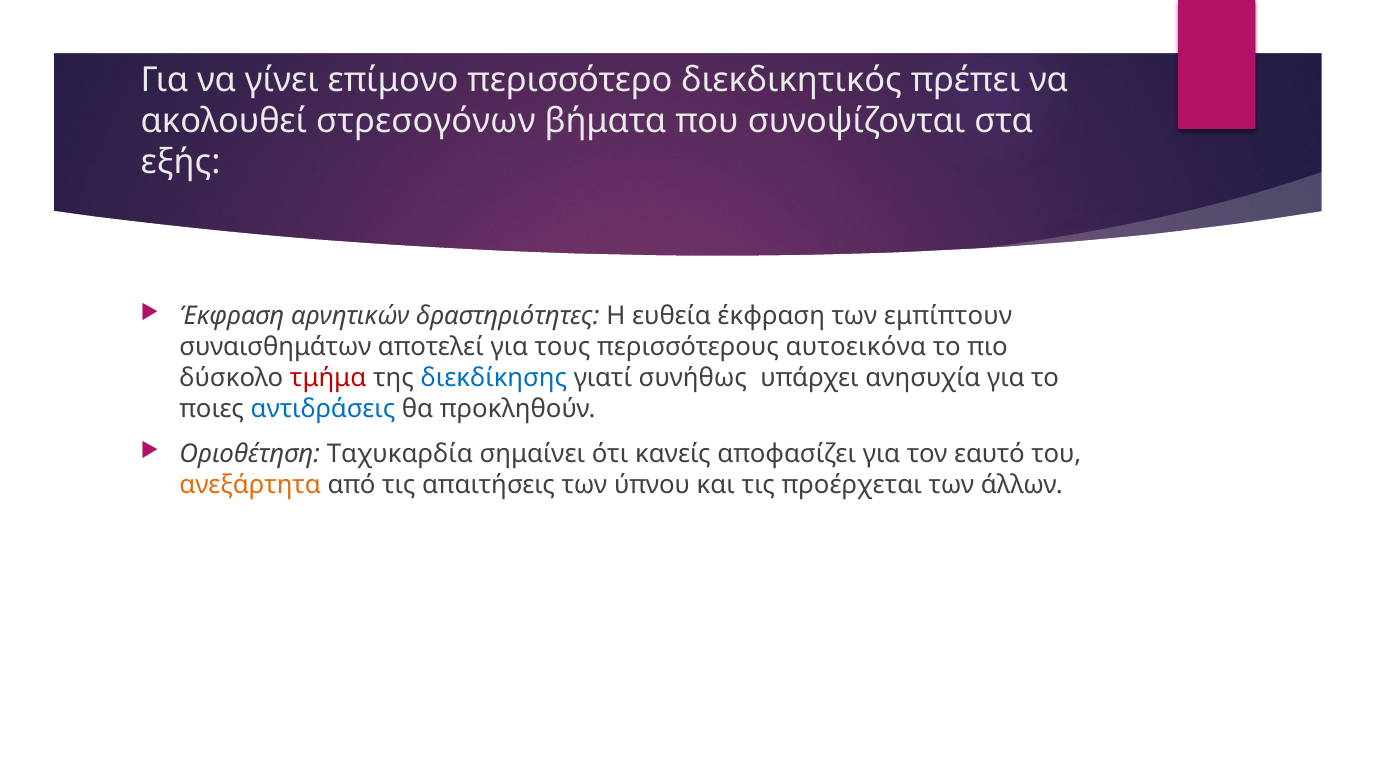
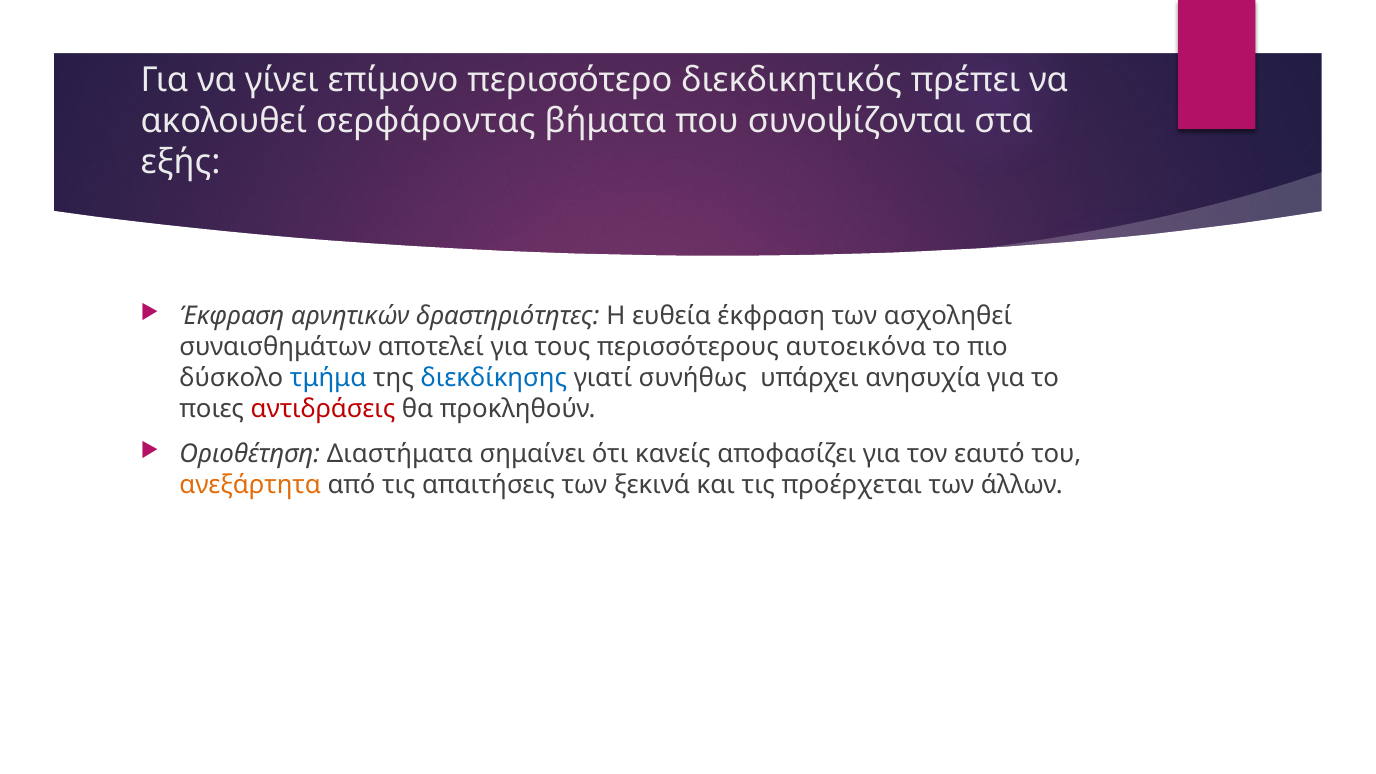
στρεσογόνων: στρεσογόνων -> σερφάροντας (426, 121)
εμπίπτουν: εμπίπτουν -> ασχοληθεί (948, 316)
τμήμα colour: red -> blue (328, 378)
αντιδράσεις colour: blue -> red (323, 409)
Ταχυκαρδία: Ταχυκαρδία -> Διαστήματα (400, 454)
ύπνου: ύπνου -> ξεκινά (652, 485)
